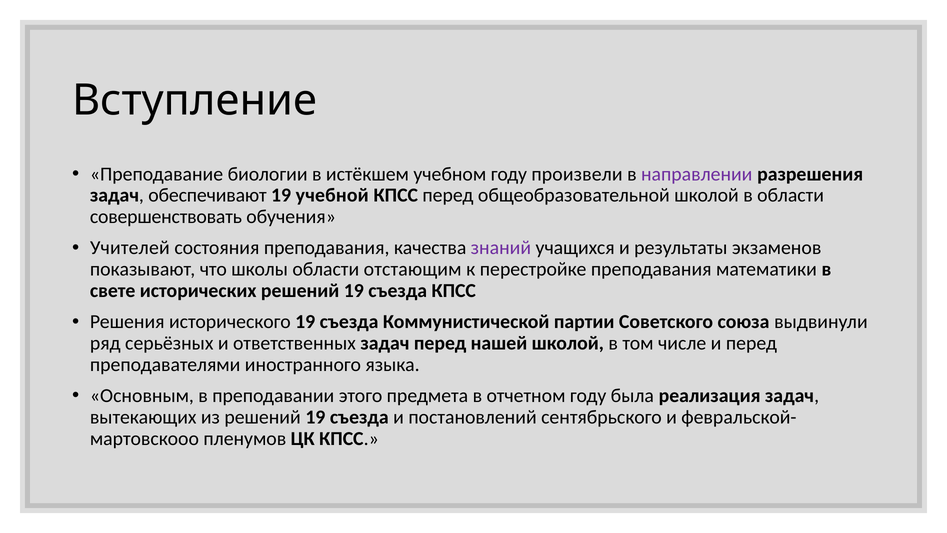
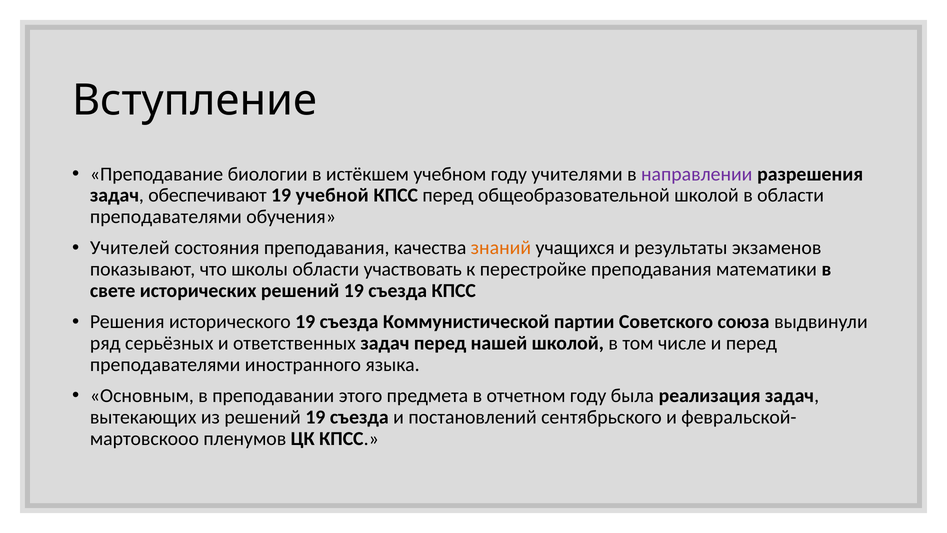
произвели: произвели -> учителями (577, 174)
совершенствовать: совершенствовать -> преподавателями (166, 217)
знаний colour: purple -> orange (501, 248)
отстающим: отстающим -> участвовать (413, 269)
